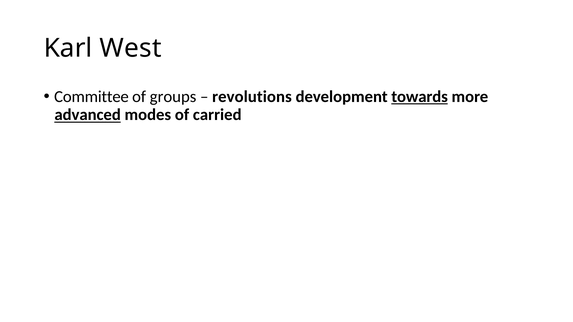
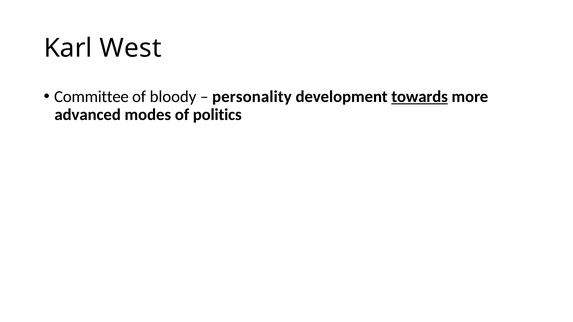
groups: groups -> bloody (173, 97)
revolutions: revolutions -> personality (252, 97)
advanced underline: present -> none (88, 115)
carried: carried -> politics (217, 115)
